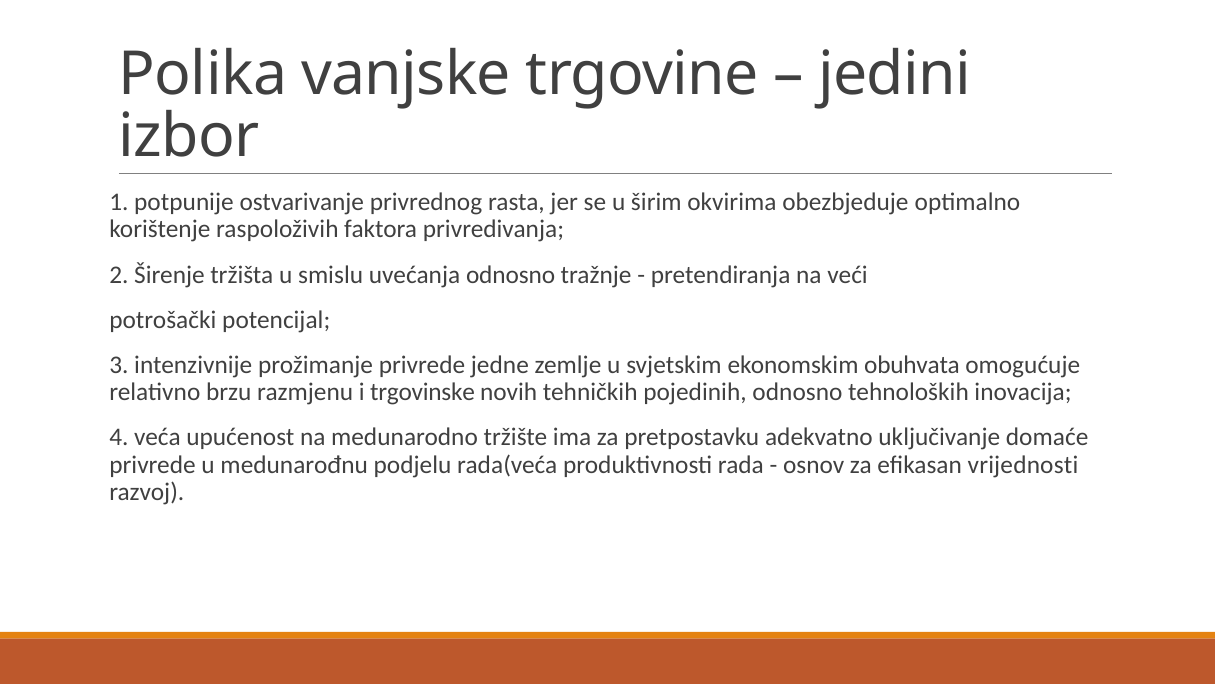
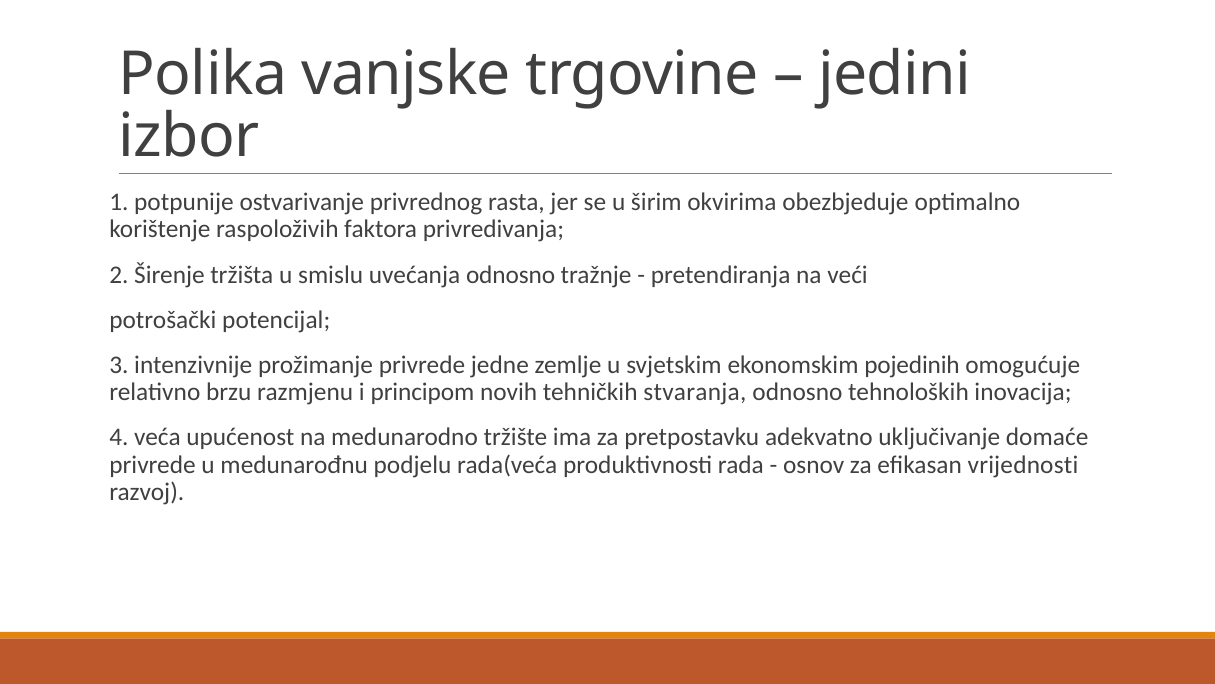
obuhvata: obuhvata -> pojedinih (912, 365)
trgovinske: trgovinske -> principom (422, 392)
pojedinih: pojedinih -> stvaranja (695, 392)
